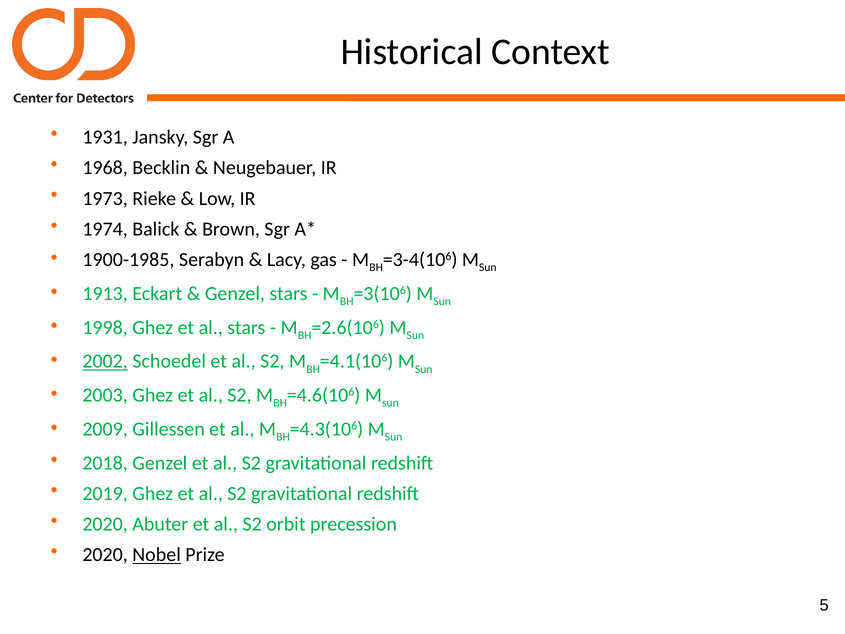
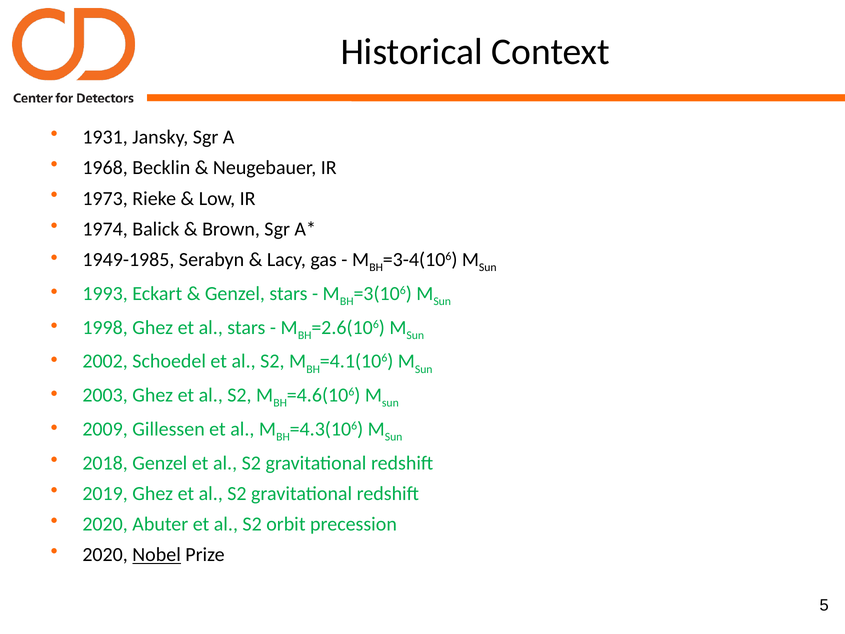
1900-1985: 1900-1985 -> 1949-1985 (128, 259)
1913: 1913 -> 1993 (105, 293)
2002 underline: present -> none (105, 361)
